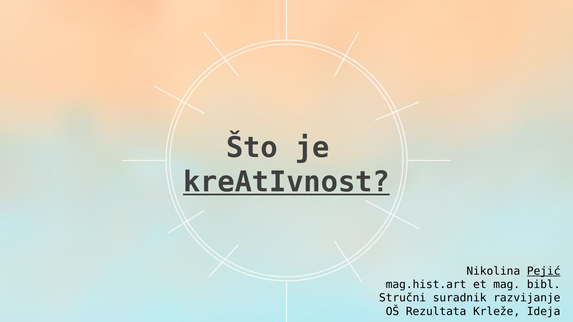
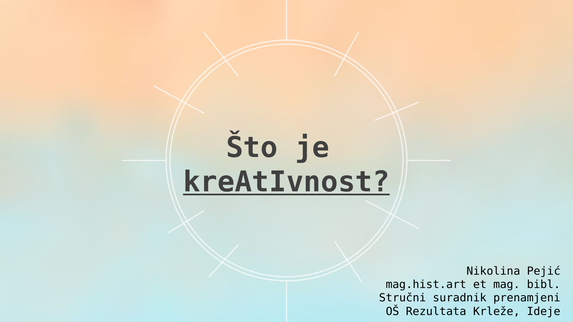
Pejić underline: present -> none (544, 272)
razvijanje: razvijanje -> prenamjeni (527, 298)
Ideja: Ideja -> Ideje (544, 312)
